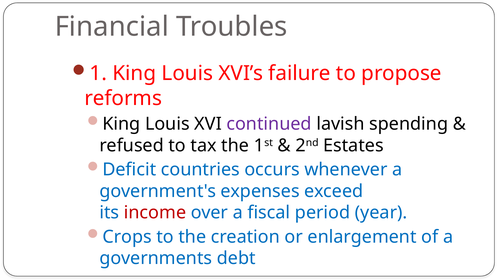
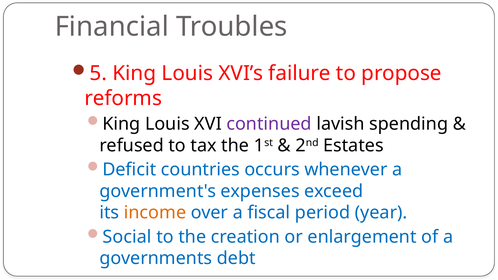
1: 1 -> 5 (98, 73)
income colour: red -> orange (155, 213)
Crops: Crops -> Social (127, 237)
